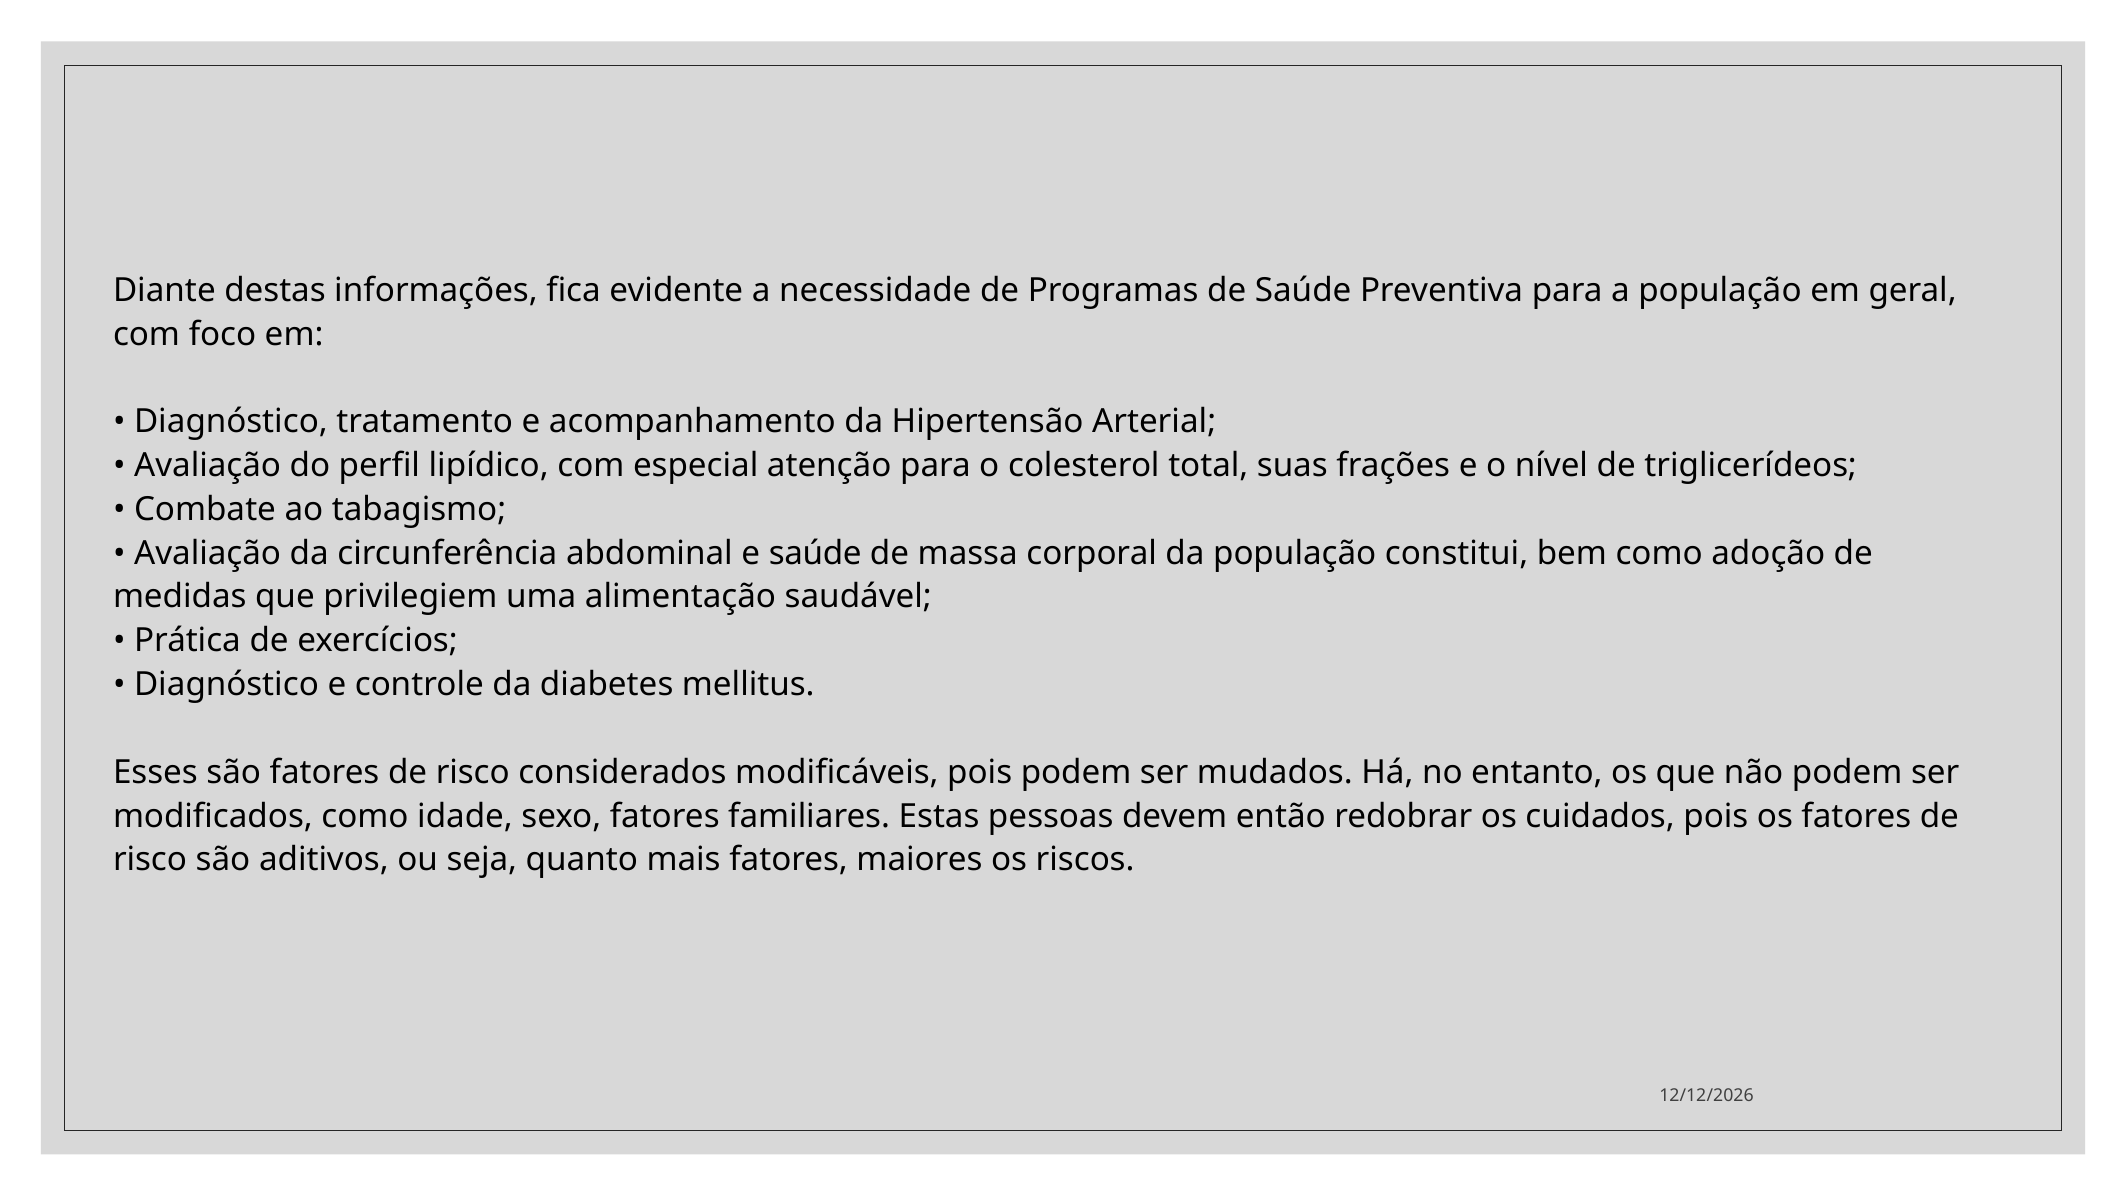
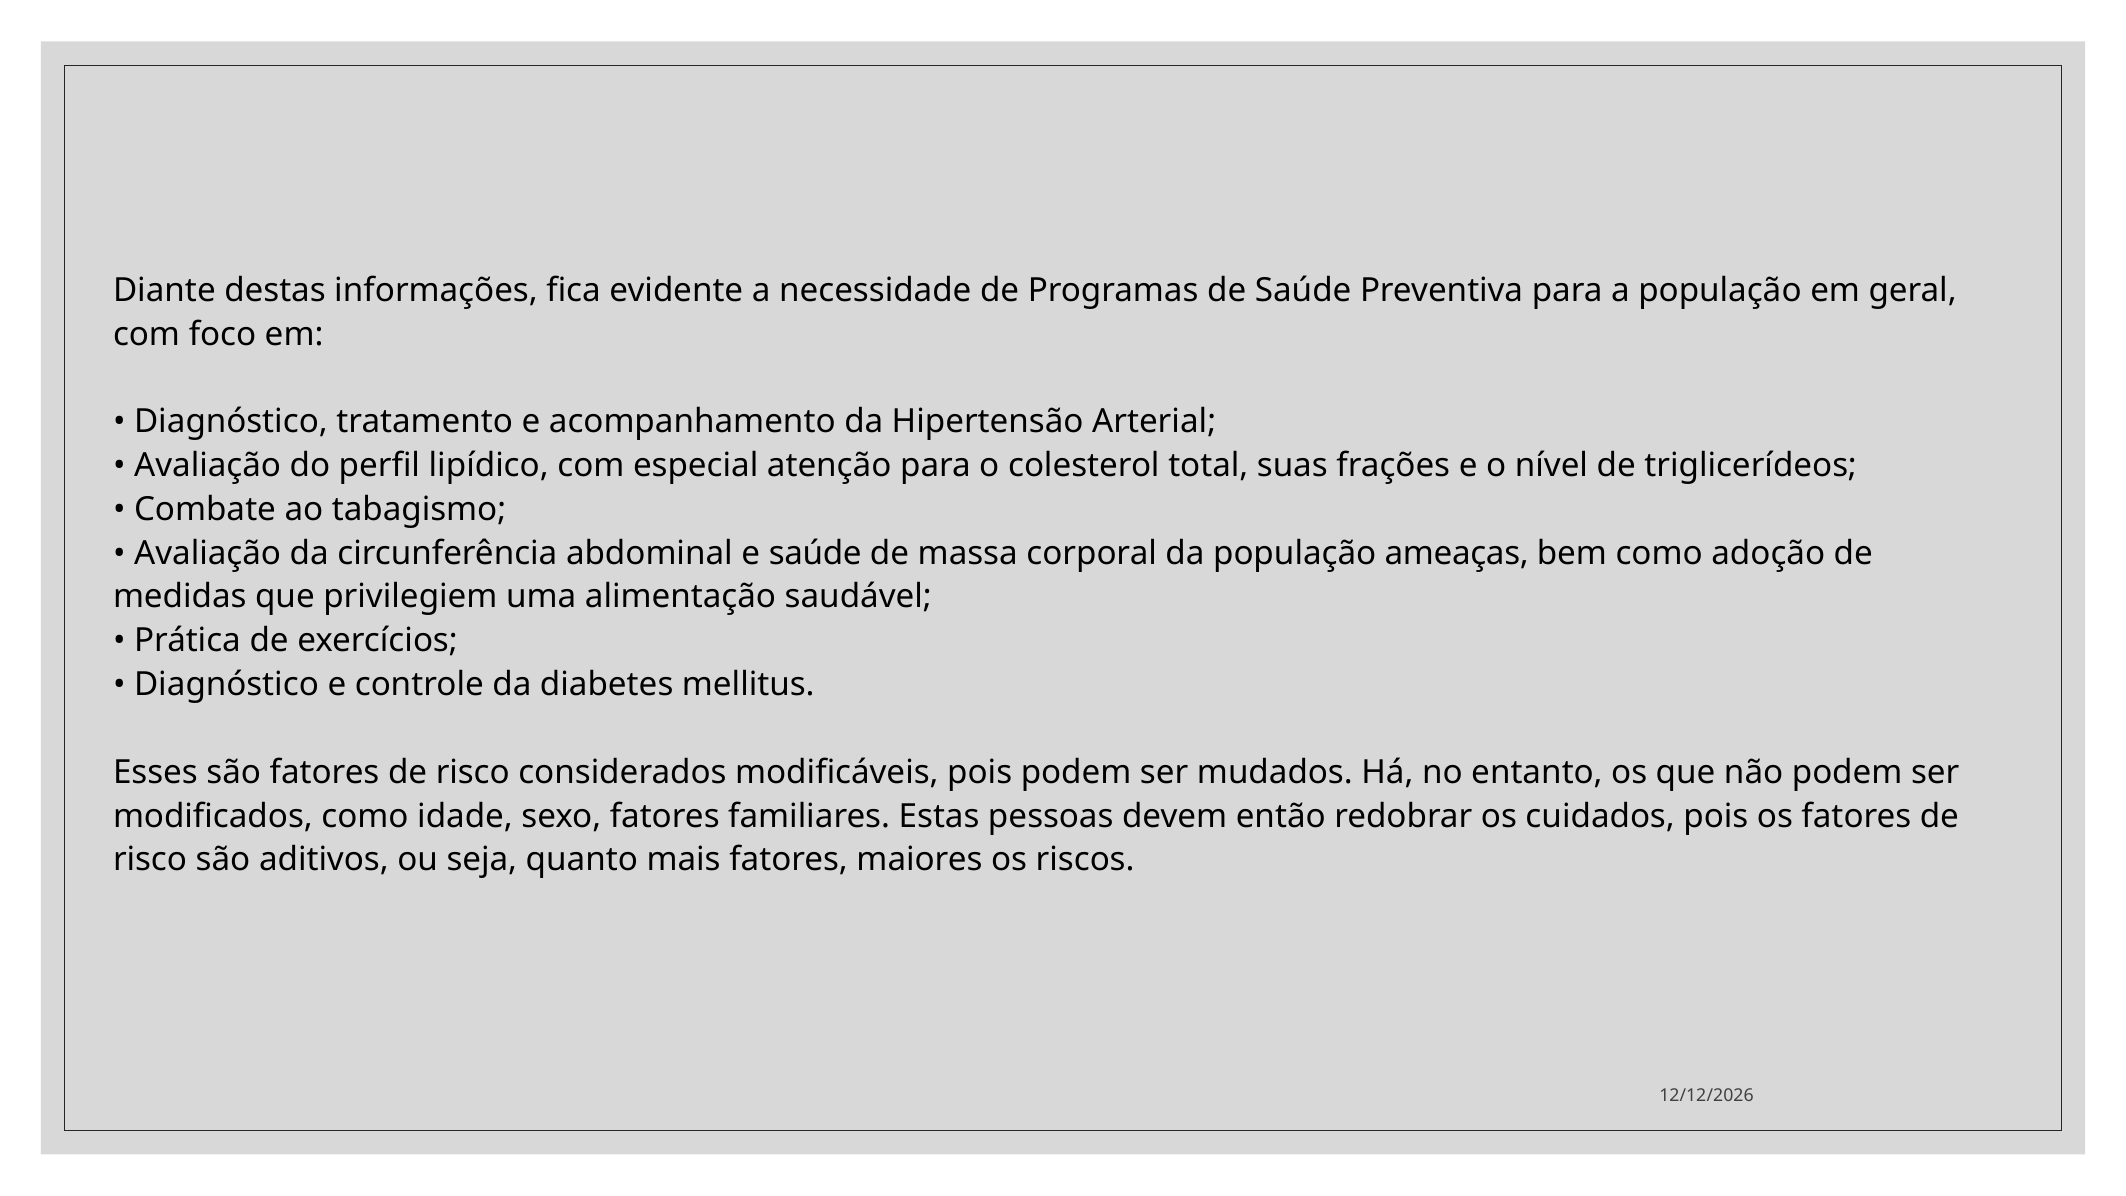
constitui: constitui -> ameaças (1457, 553)
